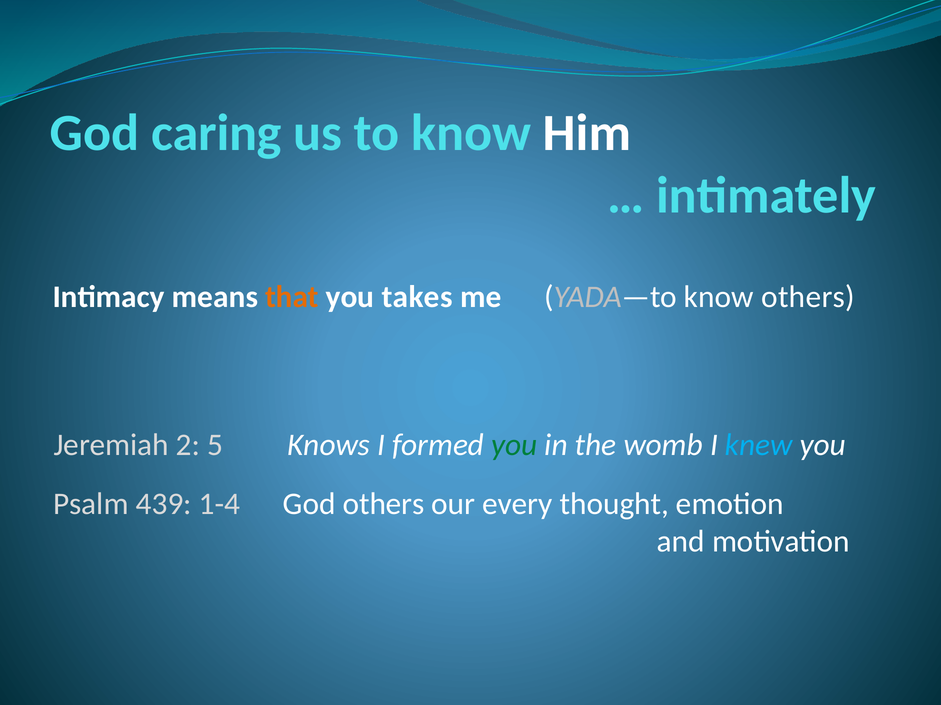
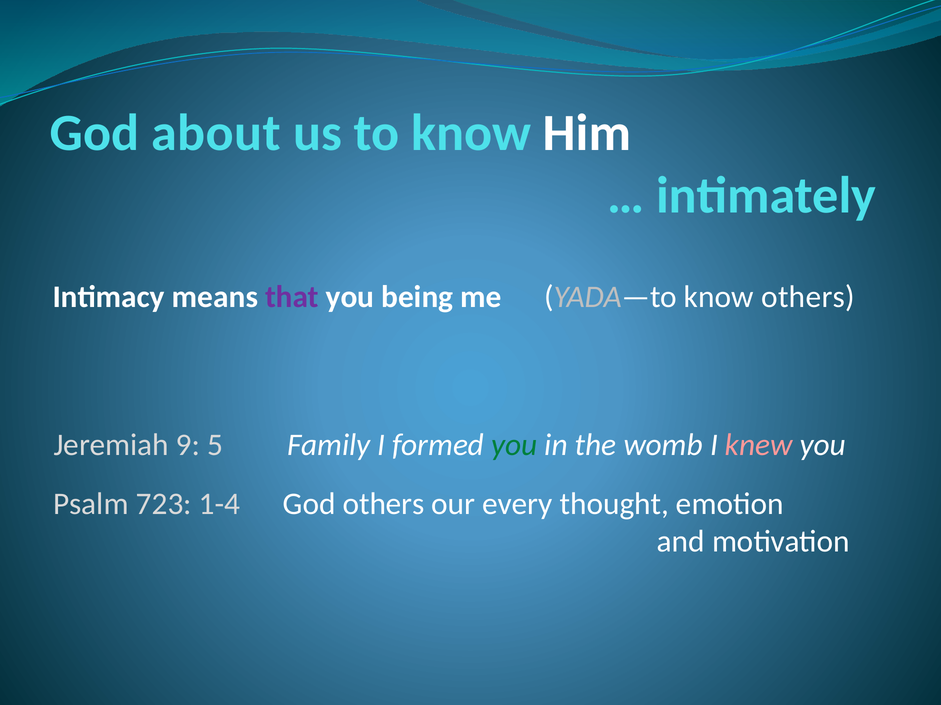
caring: caring -> about (216, 133)
that colour: orange -> purple (292, 297)
takes: takes -> being (417, 297)
2: 2 -> 9 (188, 445)
Knows: Knows -> Family (329, 445)
knew colour: light blue -> pink (759, 445)
439: 439 -> 723 (164, 504)
